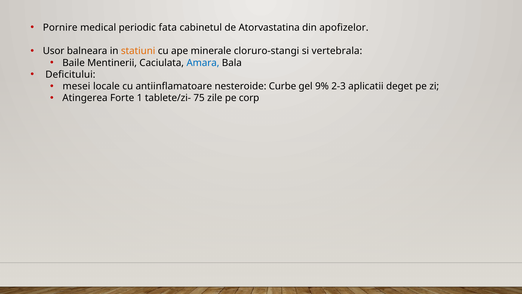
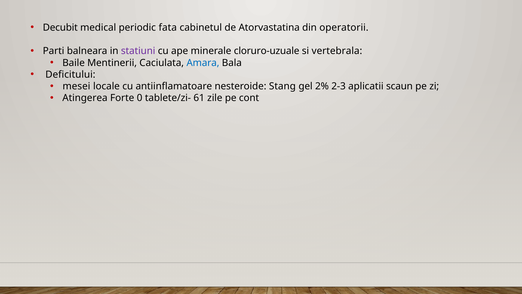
Pornire: Pornire -> Decubit (60, 27)
apofizelor: apofizelor -> operatorii (344, 27)
Usor: Usor -> Parti (54, 51)
statiuni colour: orange -> purple (138, 51)
cloruro-stangi: cloruro-stangi -> cloruro-uzuale (267, 51)
Curbe: Curbe -> Stang (282, 86)
9%: 9% -> 2% (322, 86)
deget: deget -> scaun (399, 86)
1: 1 -> 0 (140, 98)
75: 75 -> 61 (199, 98)
corp: corp -> cont (249, 98)
